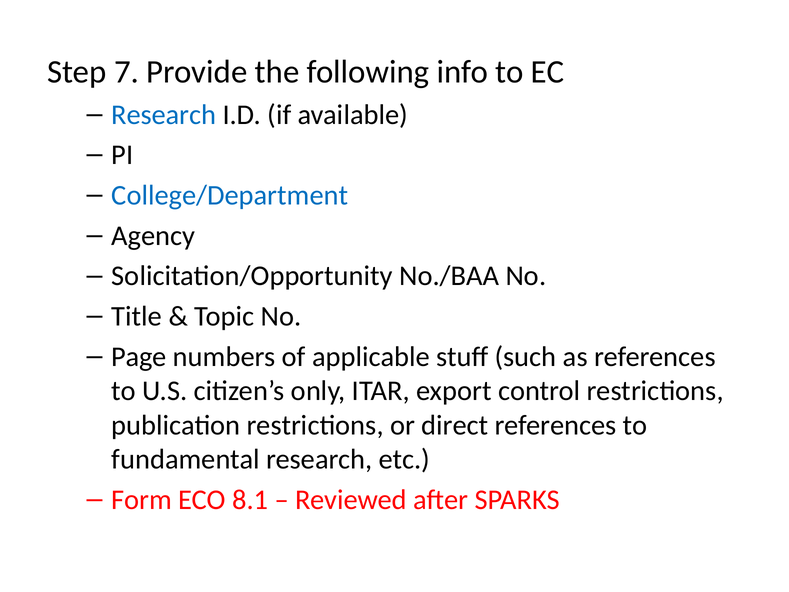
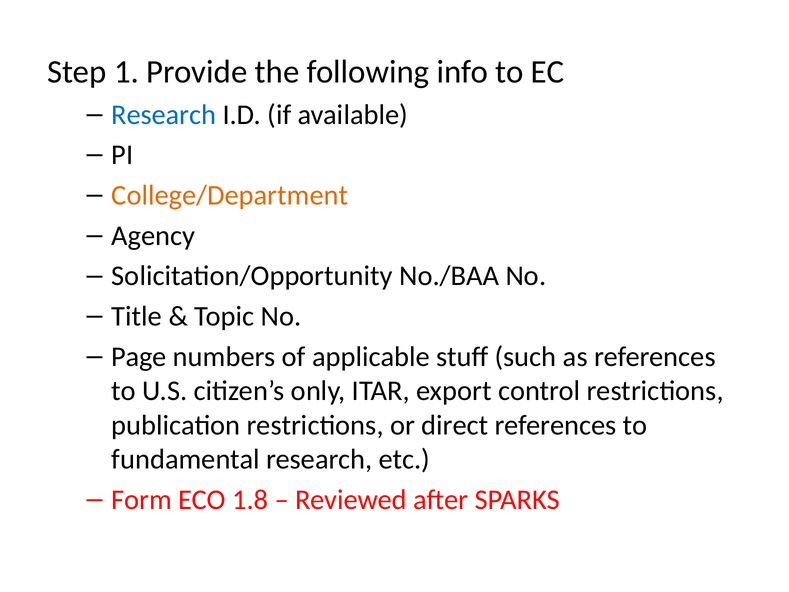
7: 7 -> 1 (126, 72)
College/Department colour: blue -> orange (230, 195)
8.1: 8.1 -> 1.8 (250, 499)
